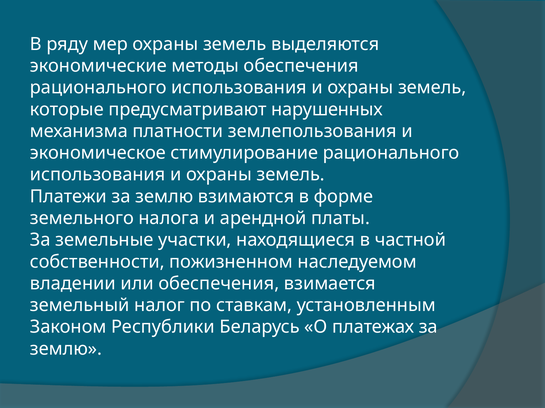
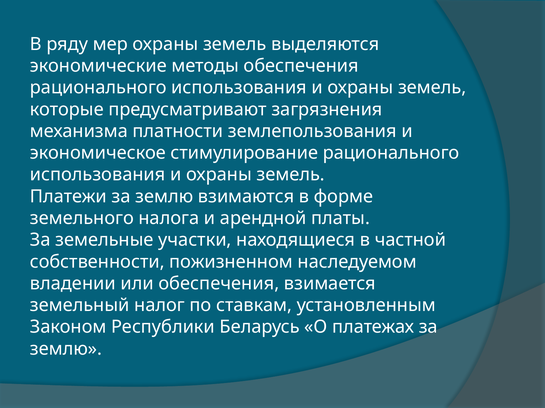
нарушенных: нарушенных -> загрязнения (327, 110)
